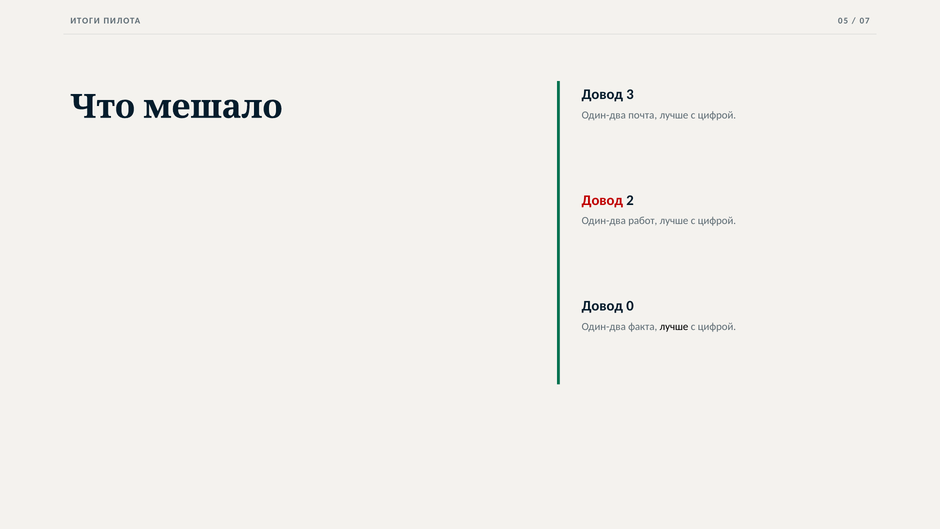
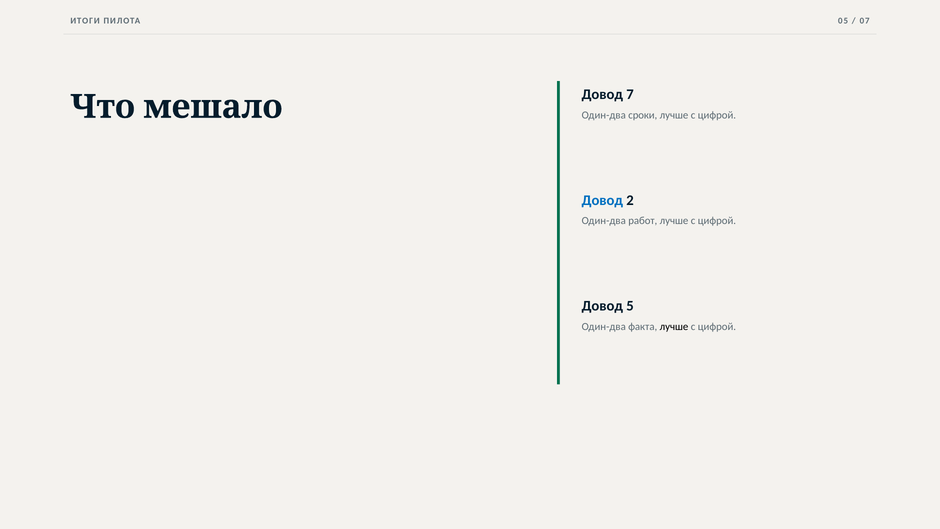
3: 3 -> 7 (630, 94)
почта: почта -> сроки (643, 115)
Довод colour: red -> blue (602, 200)
0: 0 -> 5 (630, 306)
